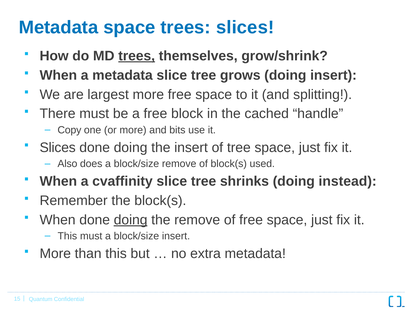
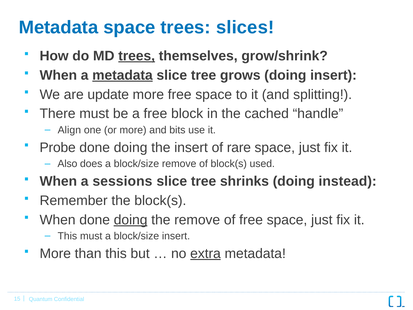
metadata underline: none -> present (123, 75)
largest: largest -> update (108, 94)
Copy: Copy -> Align (69, 130)
Slices: Slices -> Probe (58, 147)
of tree: tree -> rare (239, 147)
cvaffinity: cvaffinity -> sessions (122, 181)
extra underline: none -> present (206, 253)
